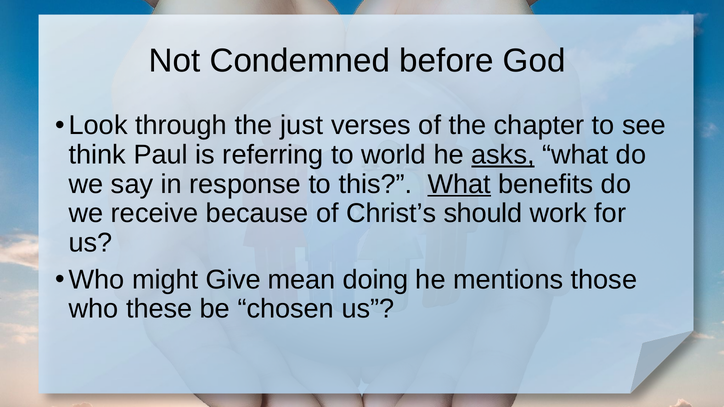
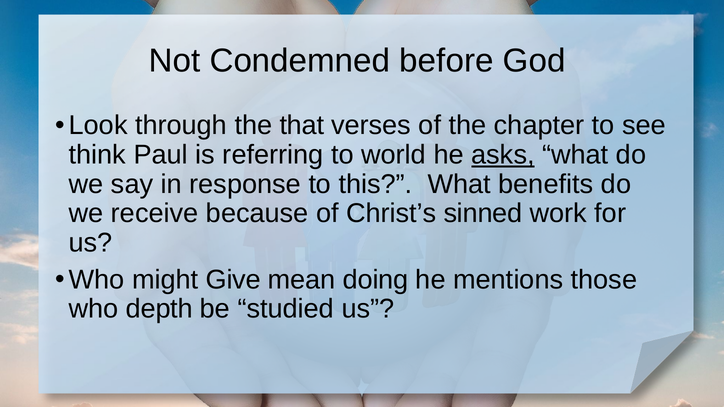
just: just -> that (302, 126)
What underline: present -> none (459, 184)
should: should -> sinned (483, 214)
these: these -> depth (159, 309)
chosen: chosen -> studied (286, 309)
